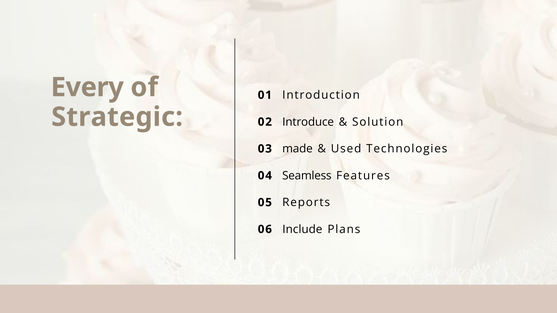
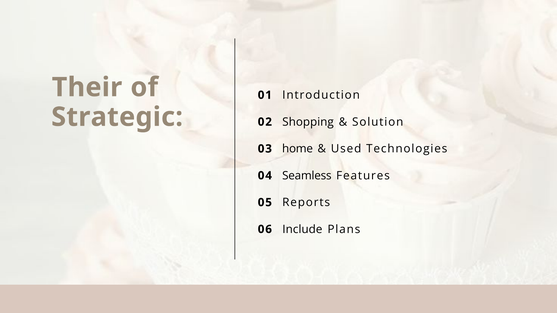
Every: Every -> Their (87, 87)
Introduce: Introduce -> Shopping (308, 122)
made: made -> home (298, 149)
